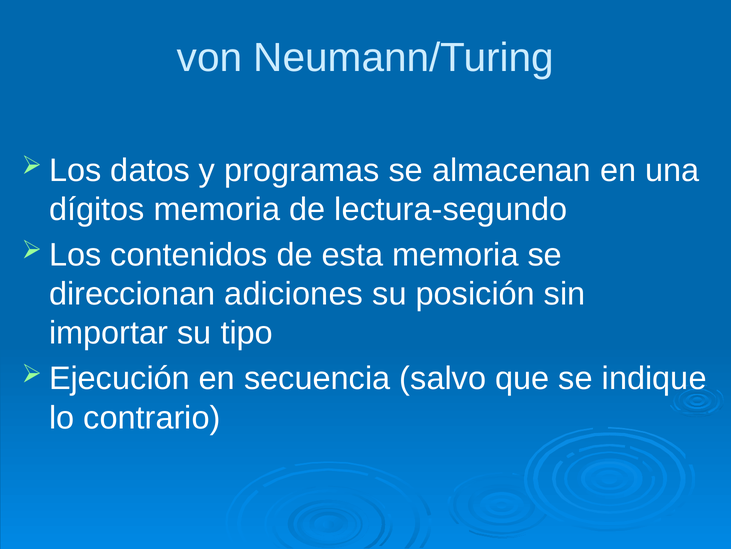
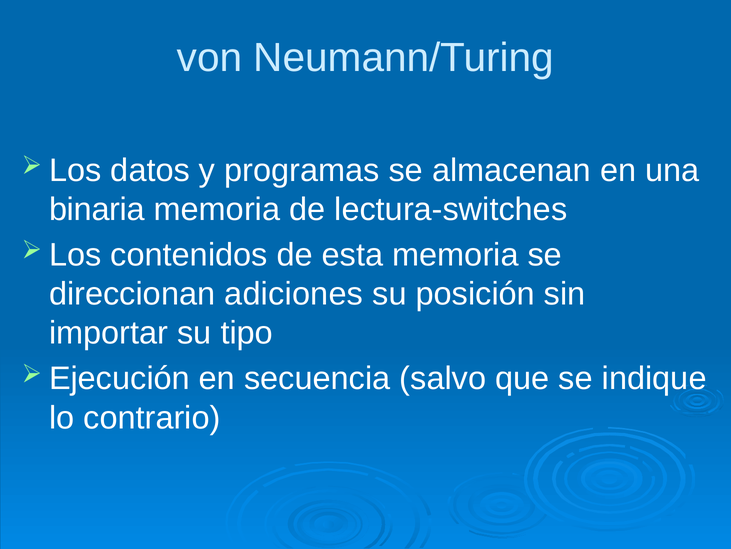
dígitos: dígitos -> binaria (97, 209)
lectura-segundo: lectura-segundo -> lectura-switches (451, 209)
